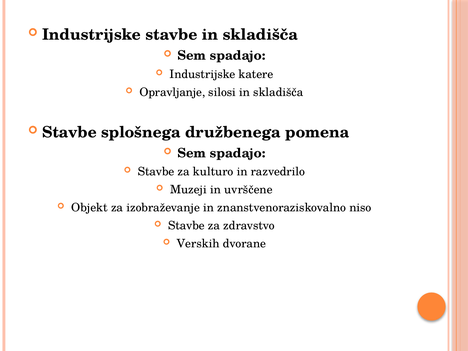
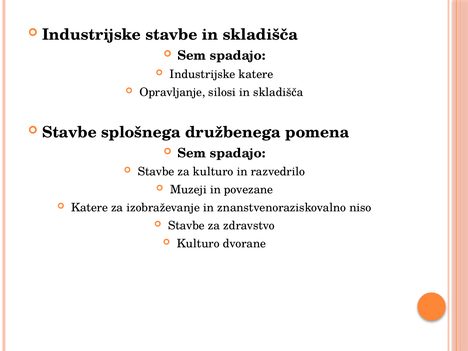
uvrščene: uvrščene -> povezane (249, 190)
Objekt: Objekt -> Katere (90, 208)
Verskih: Verskih -> Kulturo (198, 244)
